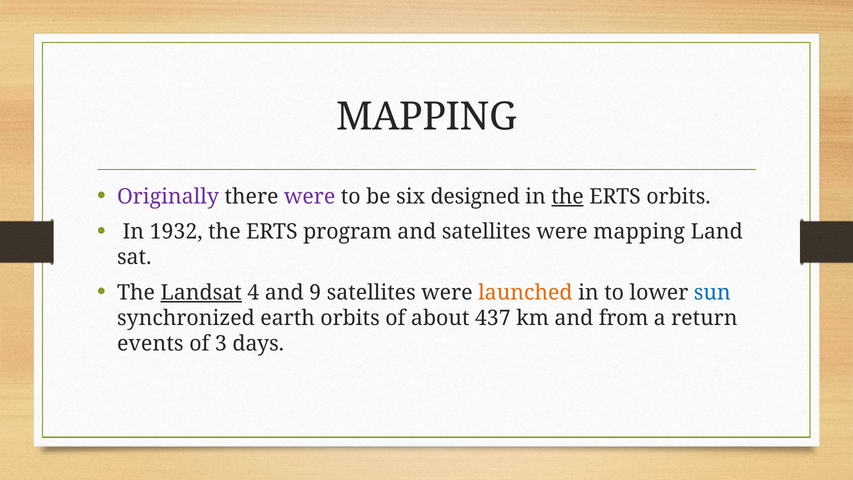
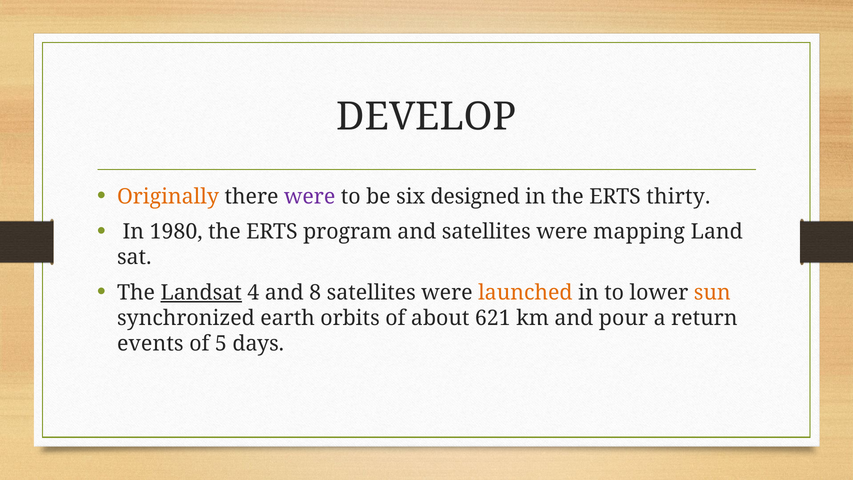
MAPPING: MAPPING -> DEVELOP (426, 117)
Originally colour: purple -> orange (168, 196)
the underline: present -> none (568, 196)
ERTS orbits: orbits -> thirty (678, 196)
1932: 1932 -> 1980 (176, 232)
9: 9 -> 8 (315, 292)
sun colour: blue -> orange (712, 292)
437: 437 -> 621 (493, 318)
from: from -> pour (623, 318)
3: 3 -> 5 (221, 344)
